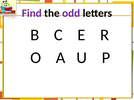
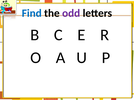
Find colour: purple -> blue (32, 13)
